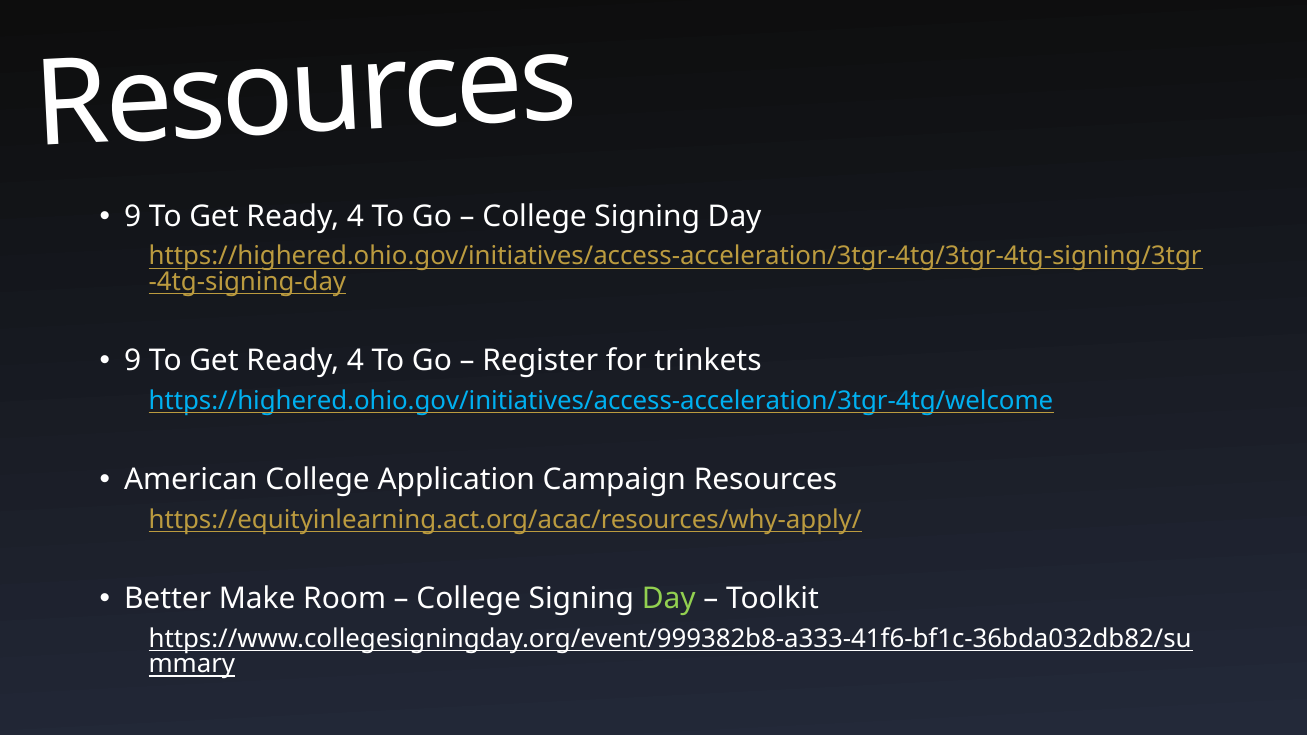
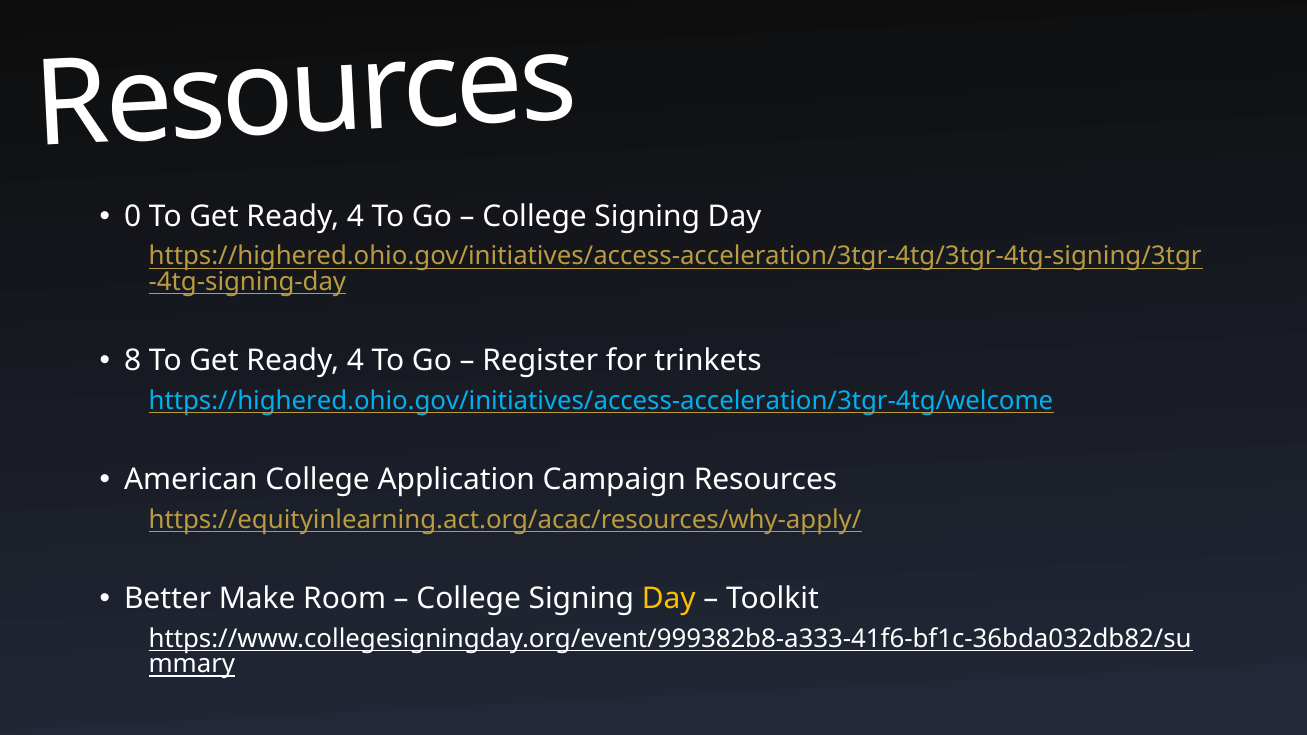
9: 9 -> 0 (133, 217)
9: 9 -> 8 (133, 361)
Day colour: light green -> yellow (669, 599)
